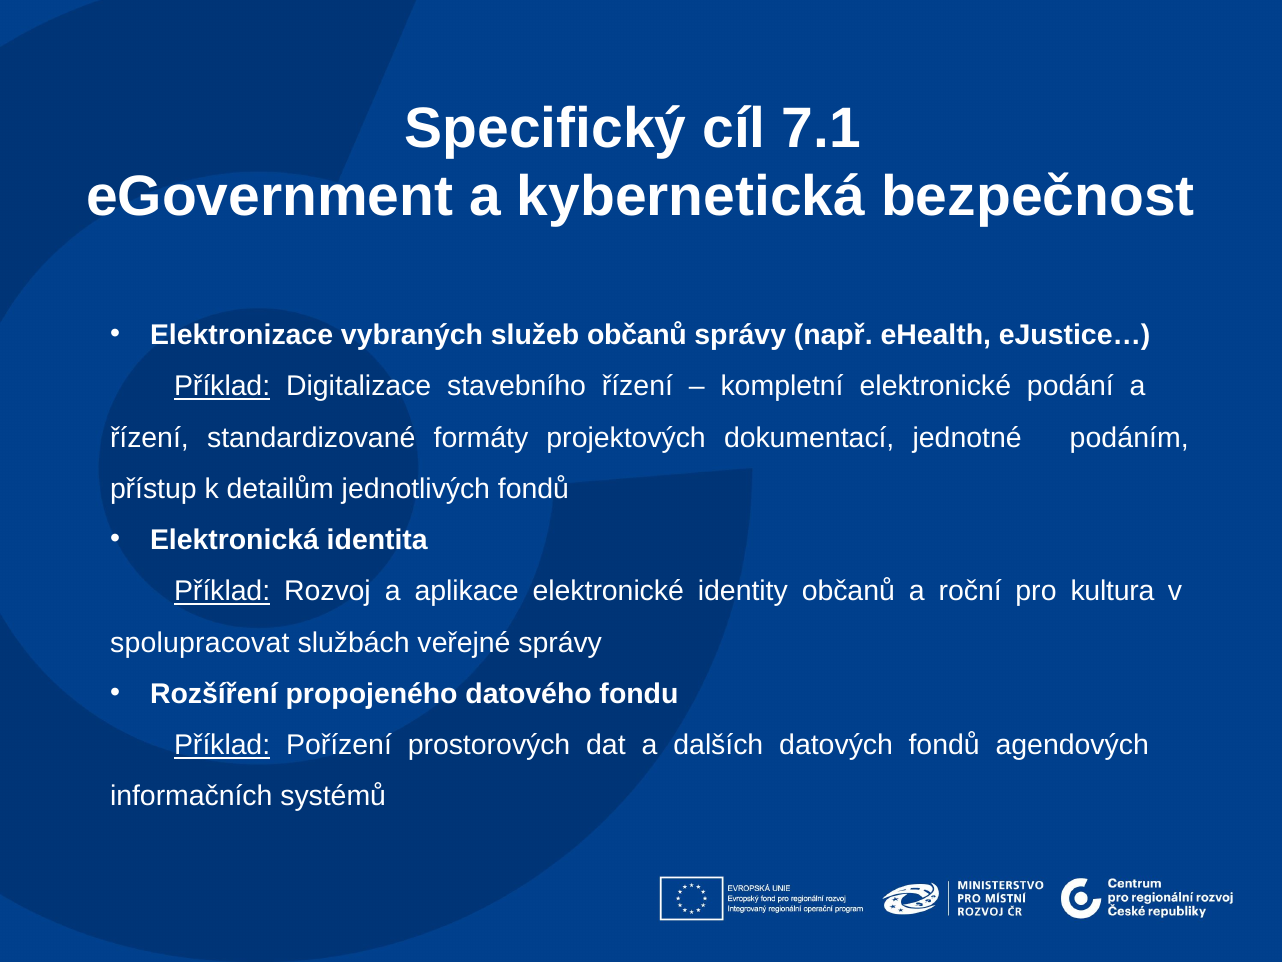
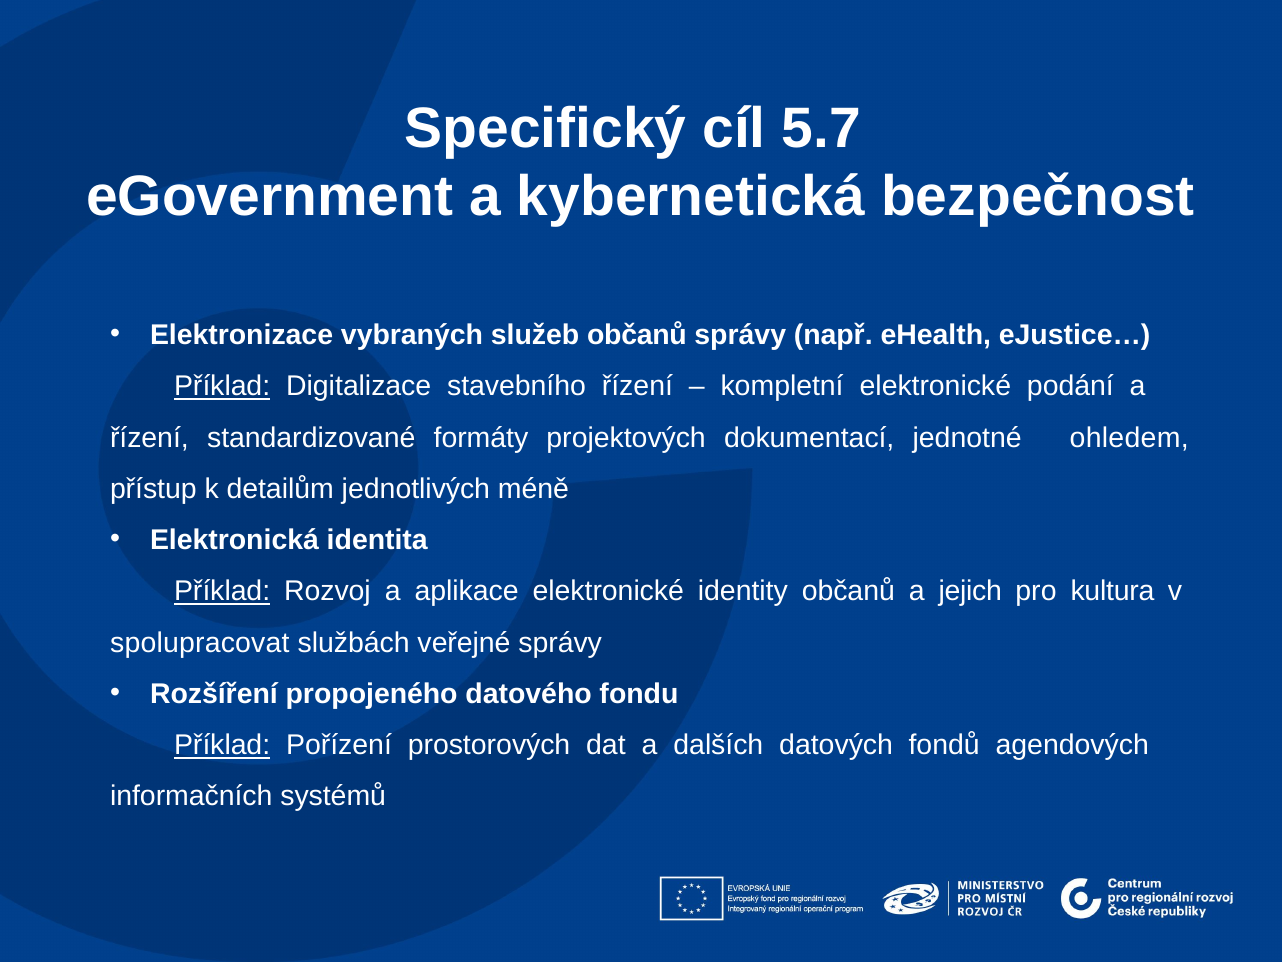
7.1: 7.1 -> 5.7 (821, 128)
podáním: podáním -> ohledem (1129, 437)
jednotlivých fondů: fondů -> méně (533, 489)
roční: roční -> jejich (970, 591)
